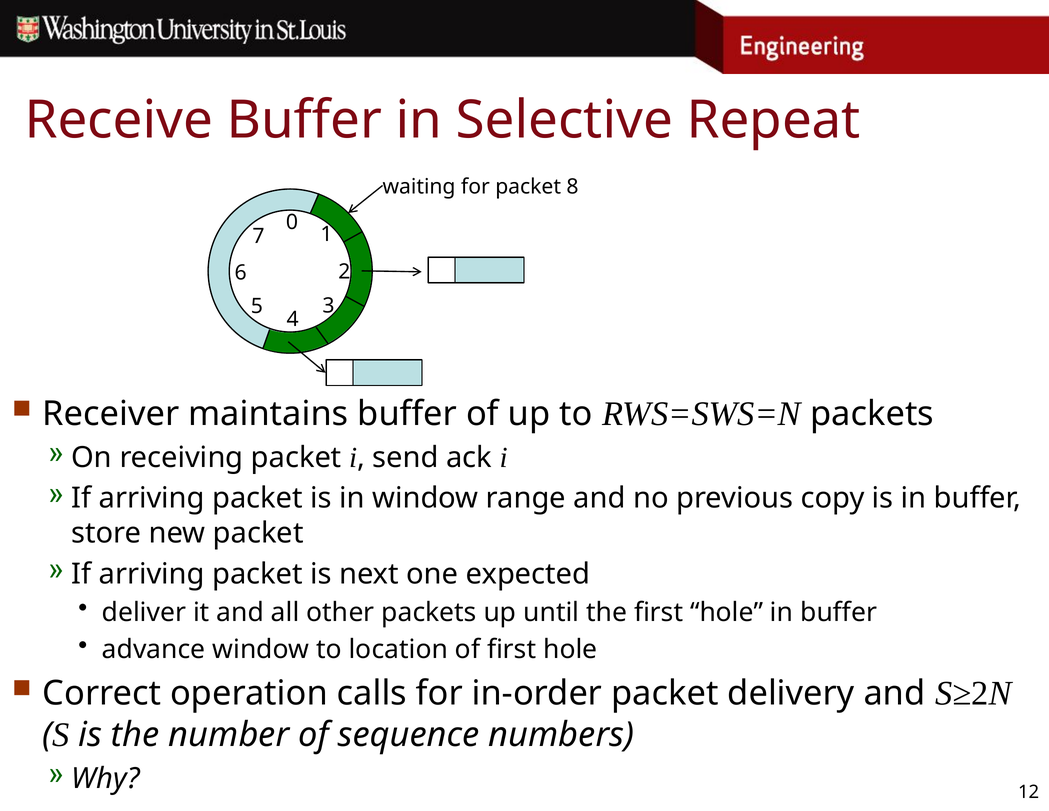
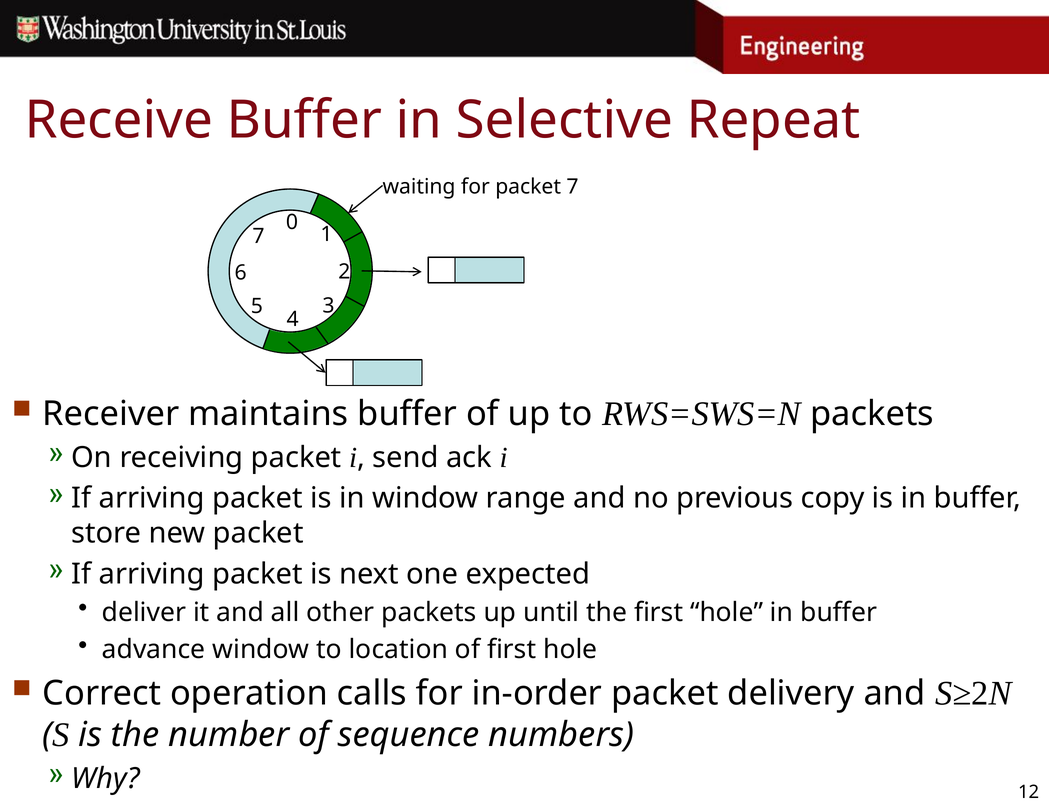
packet 8: 8 -> 7 (572, 187)
